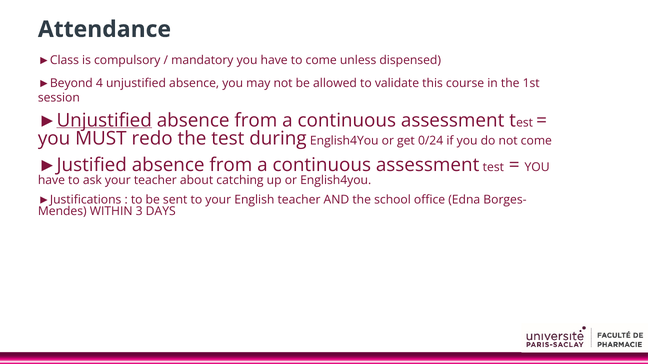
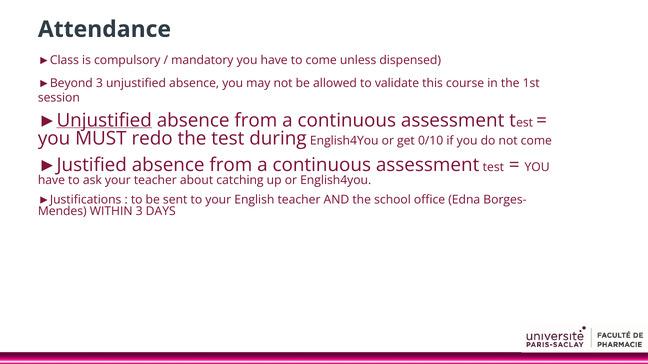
►Beyond 4: 4 -> 3 (99, 83)
0/24: 0/24 -> 0/10 (431, 141)
